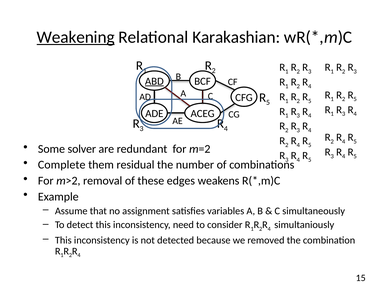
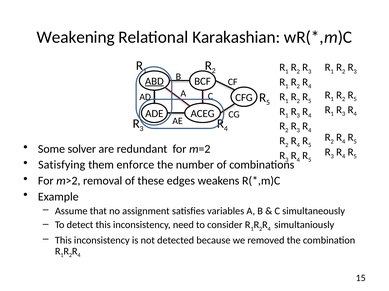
Weakening underline: present -> none (76, 37)
Complete: Complete -> Satisfying (62, 165)
residual: residual -> enforce (135, 165)
